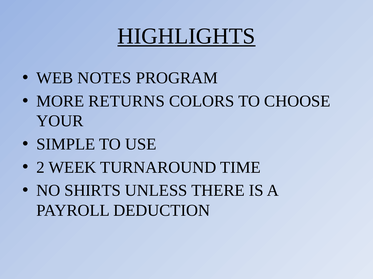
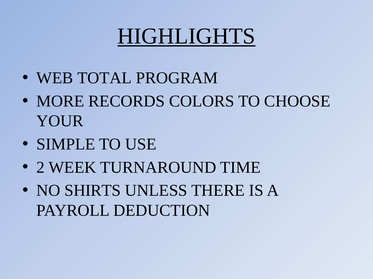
NOTES: NOTES -> TOTAL (104, 78)
RETURNS: RETURNS -> RECORDS (127, 101)
